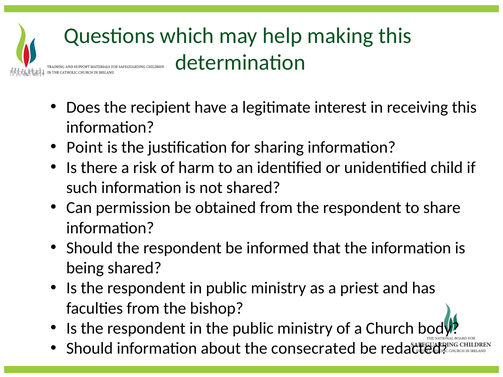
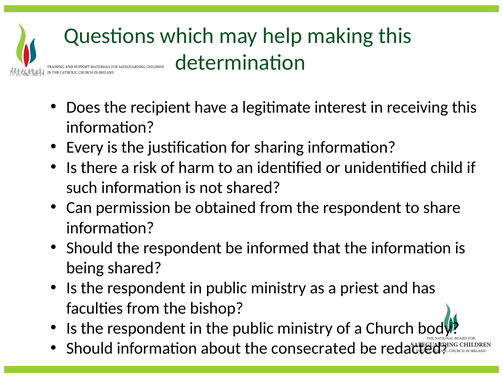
Point: Point -> Every (85, 147)
